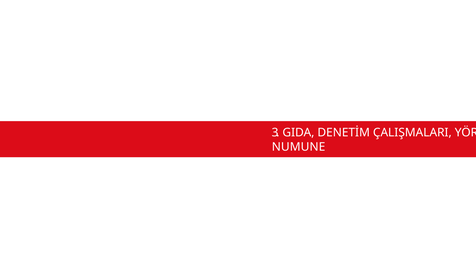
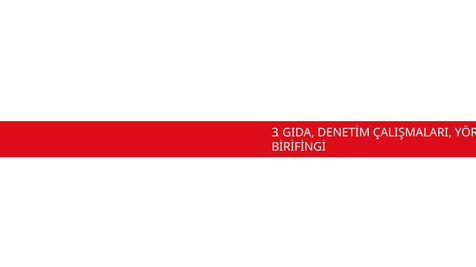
NUMUNE: NUMUNE -> BİRİFİNGİ (299, 147)
